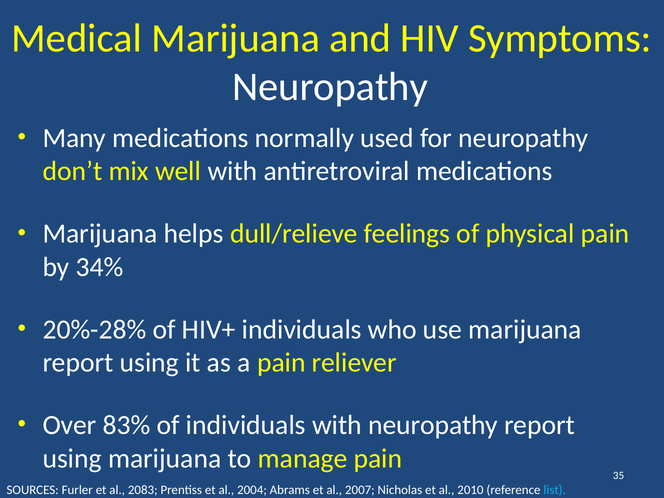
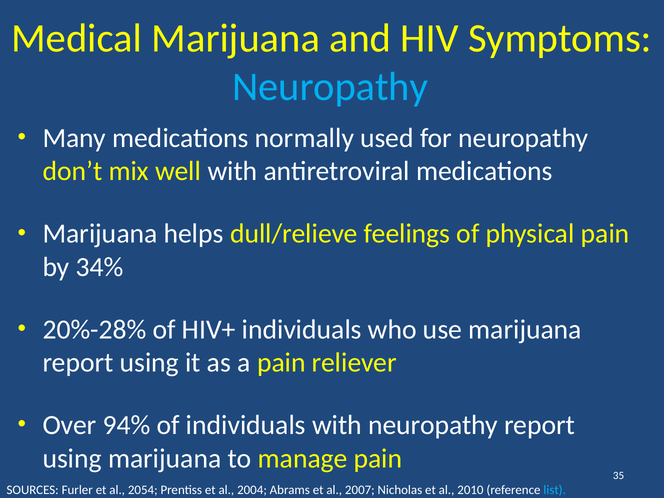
Neuropathy colour: white -> light blue (330, 87)
83%: 83% -> 94% (127, 425)
2083: 2083 -> 2054 (143, 490)
